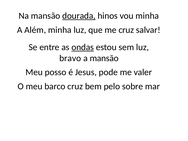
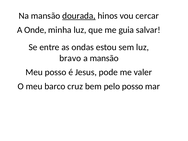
vou minha: minha -> cercar (147, 16)
Além: Além -> Onde (35, 30)
me cruz: cruz -> guia (126, 30)
ondas underline: present -> none (83, 47)
pelo sobre: sobre -> posso (133, 86)
